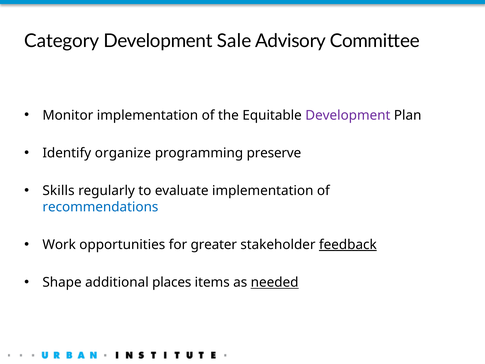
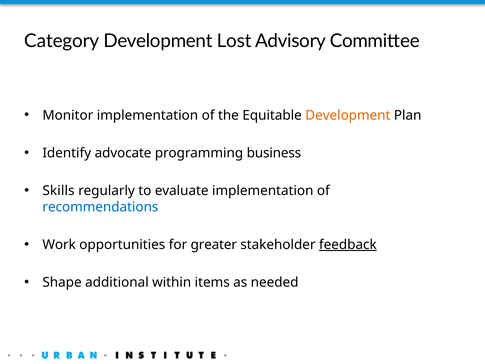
Sale: Sale -> Lost (234, 41)
Development colour: purple -> orange (348, 115)
organize: organize -> advocate (123, 153)
preserve: preserve -> business (274, 153)
places: places -> within (172, 282)
needed underline: present -> none (275, 282)
